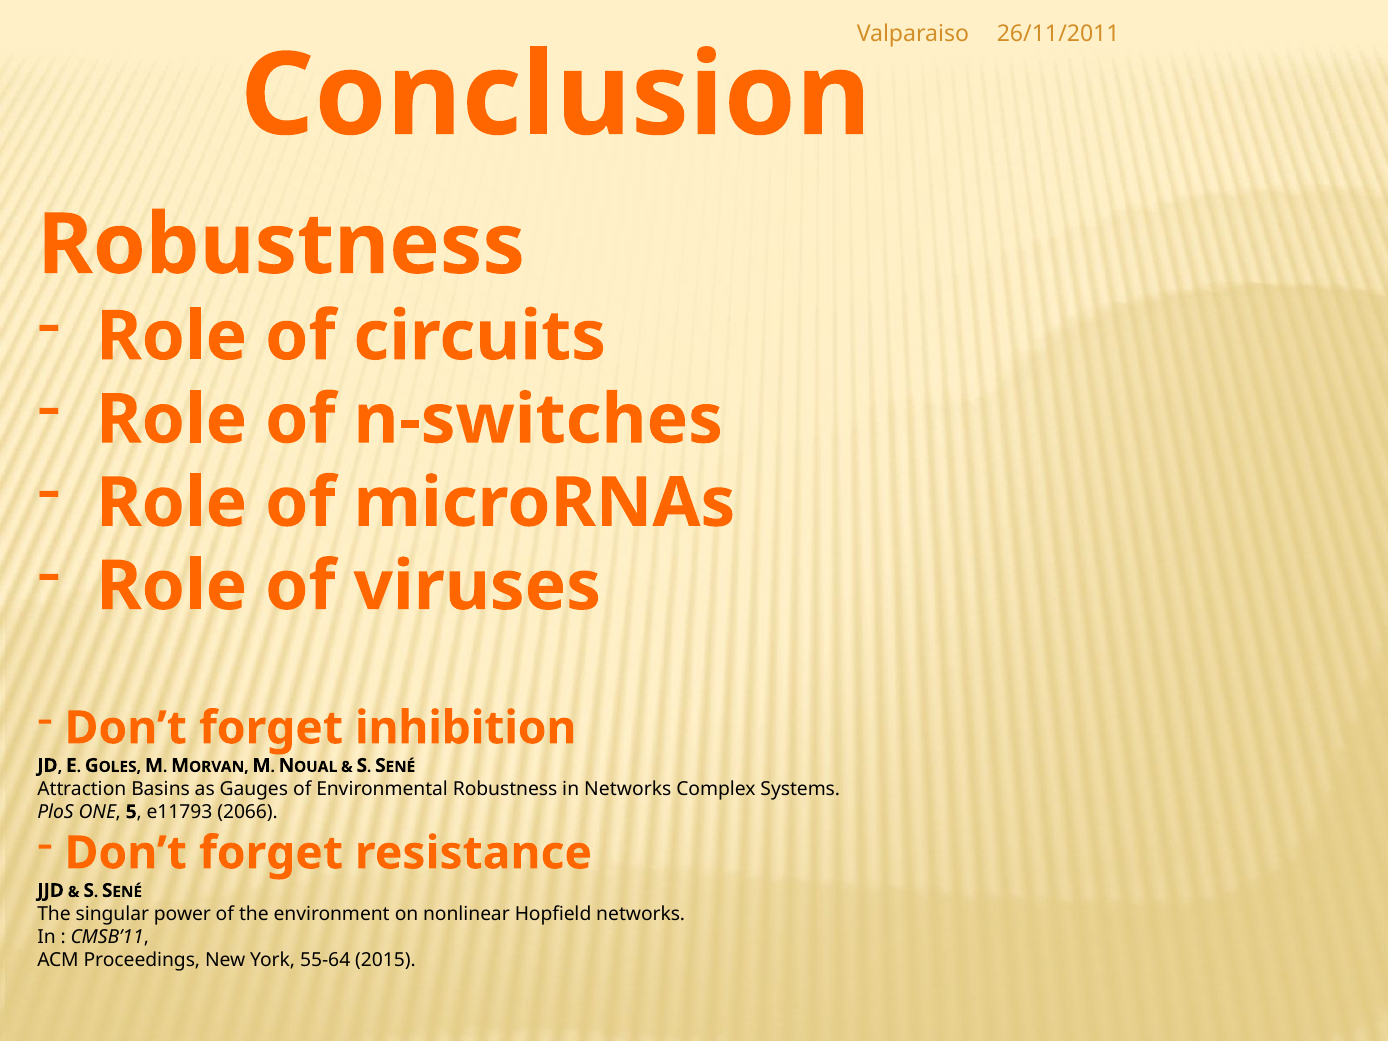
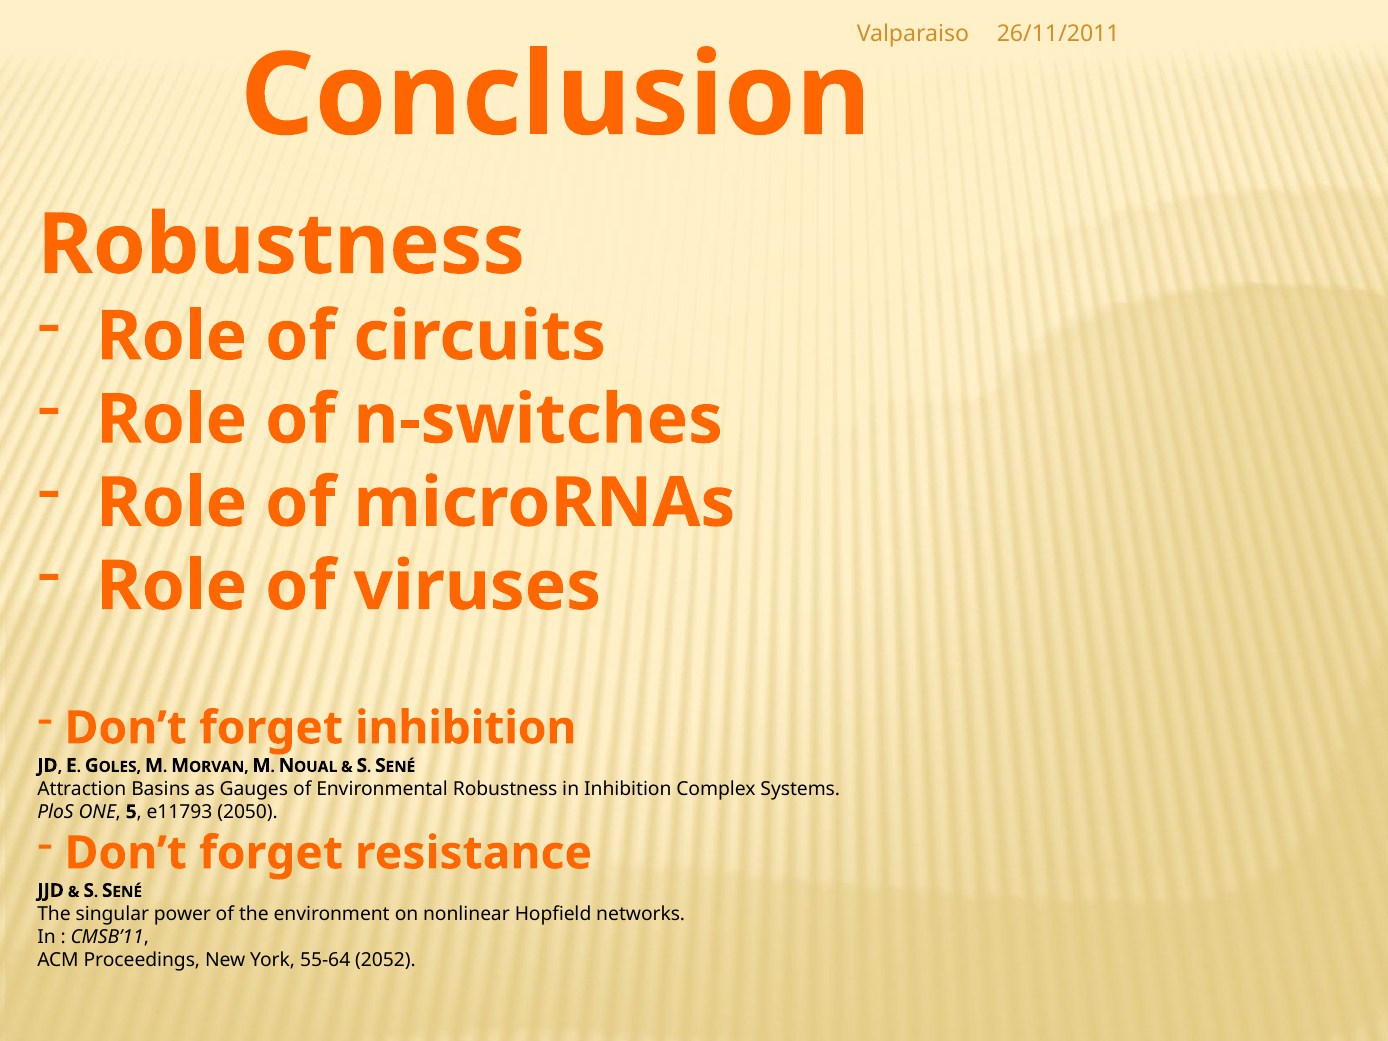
in Networks: Networks -> Inhibition (628, 789)
2066: 2066 -> 2050 (248, 812)
2015: 2015 -> 2052 (386, 960)
